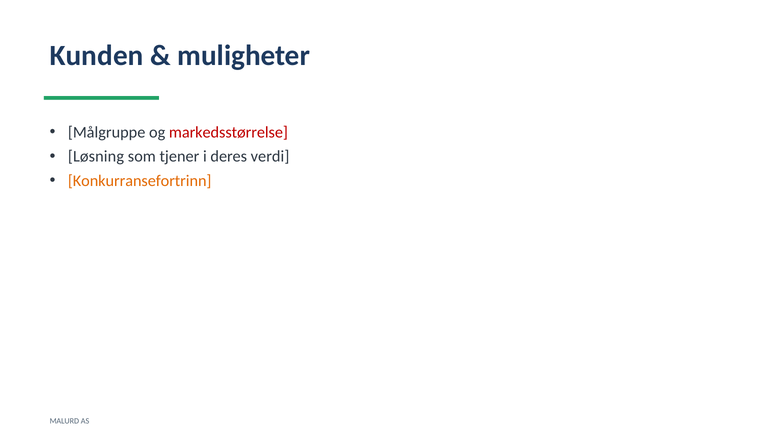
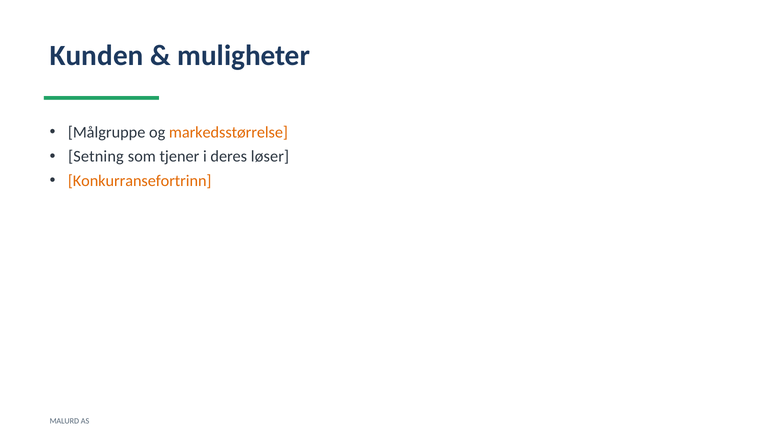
markedsstørrelse colour: red -> orange (228, 132)
Løsning: Løsning -> Setning (96, 156)
verdi: verdi -> løser (270, 156)
